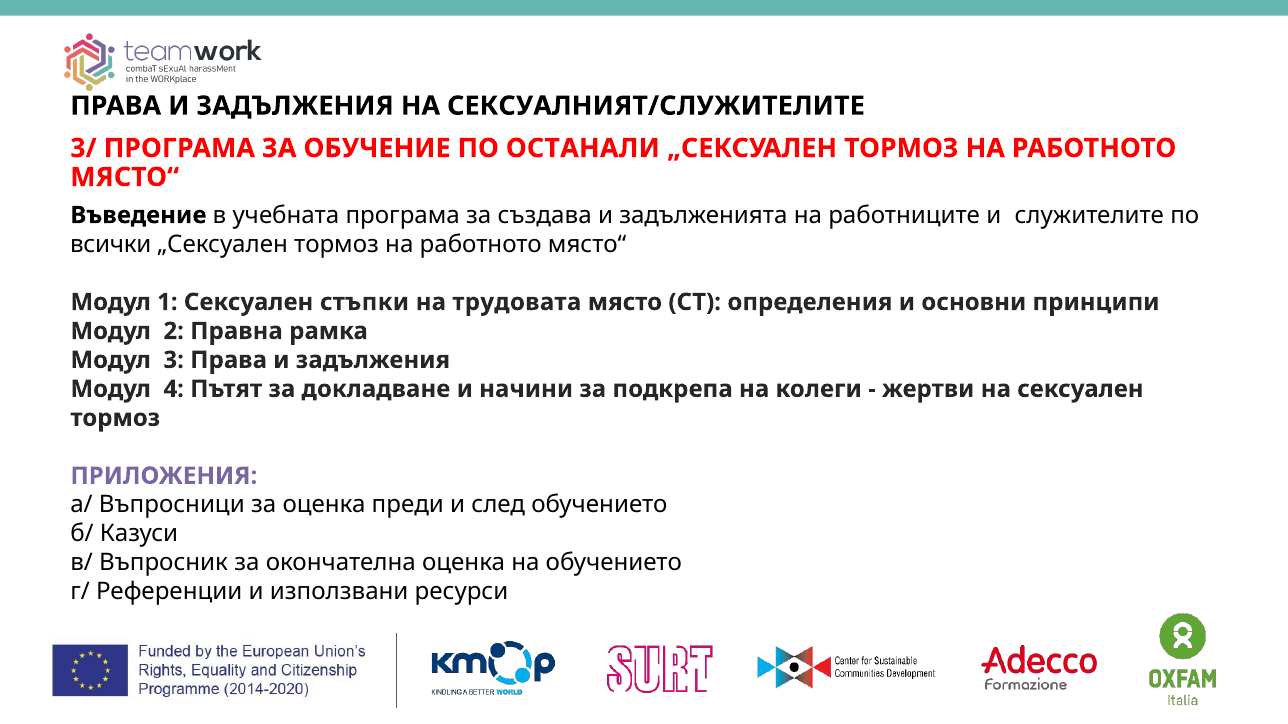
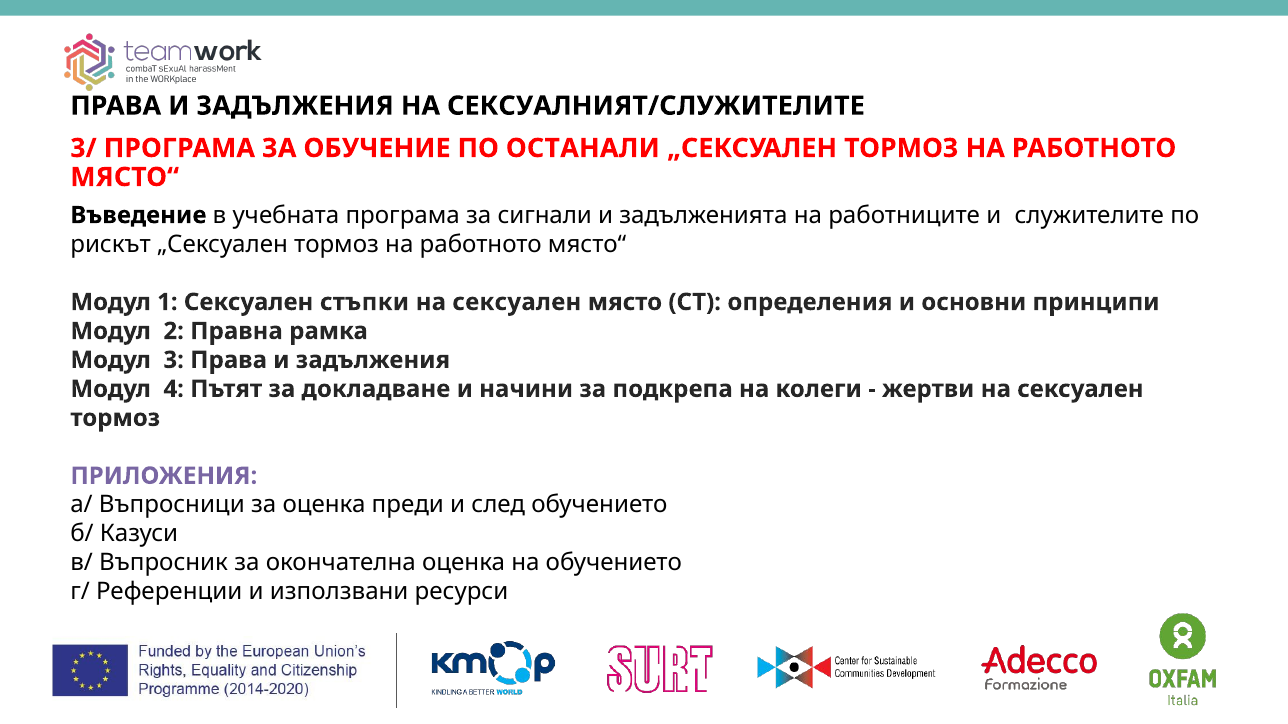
създава: създава -> сигнали (545, 215)
всички: всички -> рискът (111, 244)
трудовата: трудовата -> сексуален (517, 302)
